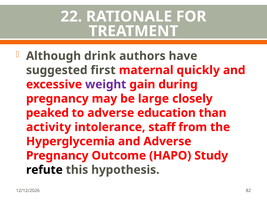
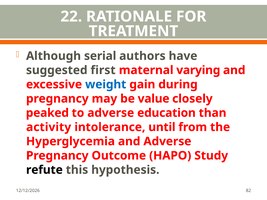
drink: drink -> serial (100, 56)
quickly: quickly -> varying (198, 70)
weight colour: purple -> blue (106, 85)
large: large -> value (154, 99)
staff: staff -> until (162, 127)
